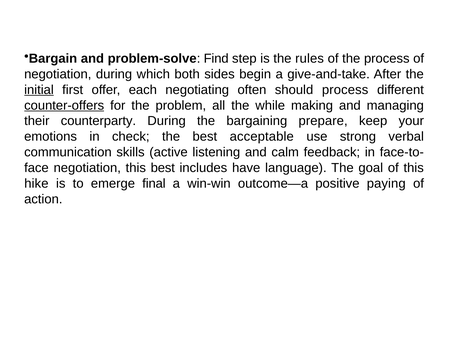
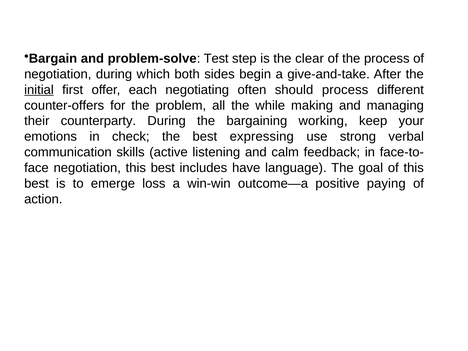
Find: Find -> Test (216, 59)
rules: rules -> clear (310, 59)
counter-offers underline: present -> none (64, 105)
prepare: prepare -> working (323, 121)
acceptable: acceptable -> expressing (262, 137)
hike: hike -> best (36, 183)
final: final -> loss (154, 183)
